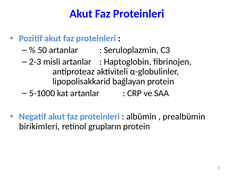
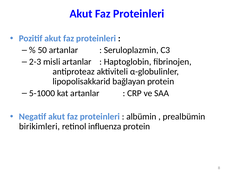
grupların: grupların -> influenza (105, 126)
